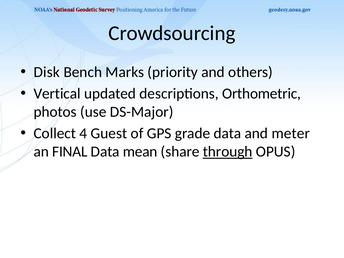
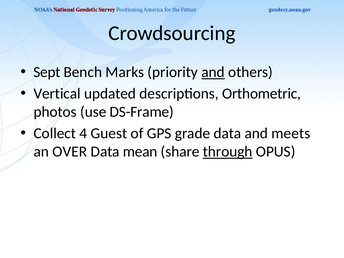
Disk: Disk -> Sept (47, 72)
and underline: none -> present (213, 72)
DS-Major: DS-Major -> DS-Frame (142, 112)
meter: meter -> meets (291, 133)
FINAL: FINAL -> OVER (70, 152)
